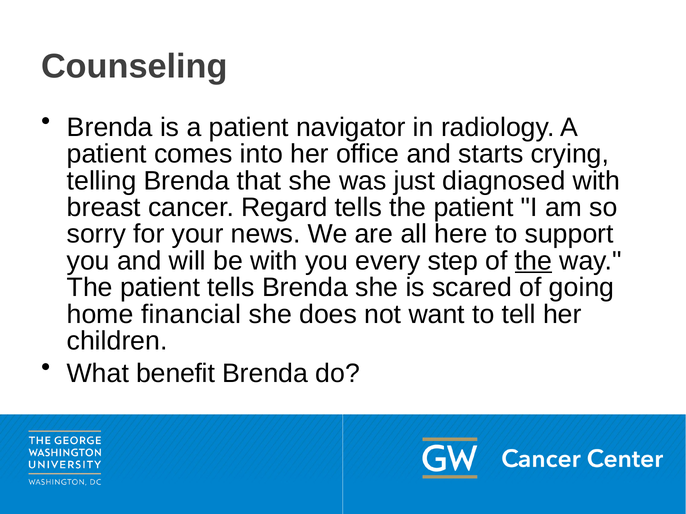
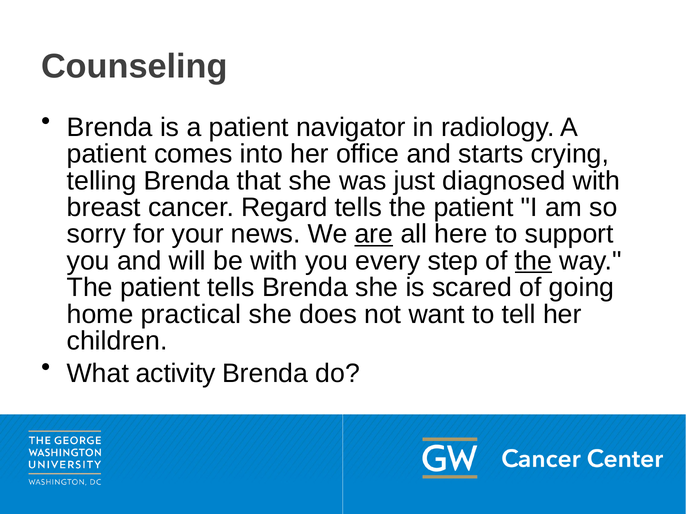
are underline: none -> present (374, 234)
financial: financial -> practical (191, 315)
benefit: benefit -> activity (176, 374)
